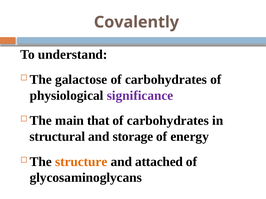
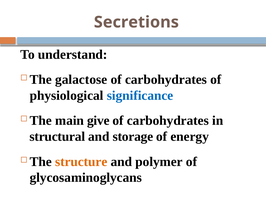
Covalently: Covalently -> Secretions (136, 22)
significance colour: purple -> blue (140, 96)
that: that -> give (98, 121)
attached: attached -> polymer (159, 162)
